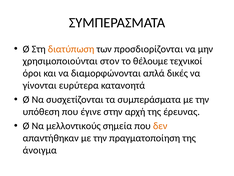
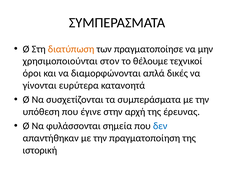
προσδιορίζονται: προσδιορίζονται -> πραγματοποίησε (149, 49)
μελλοντικούς: μελλοντικούς -> φυλάσσονται (73, 126)
δεν colour: orange -> blue (160, 126)
άνοιγμα: άνοιγμα -> ιστορική (40, 150)
